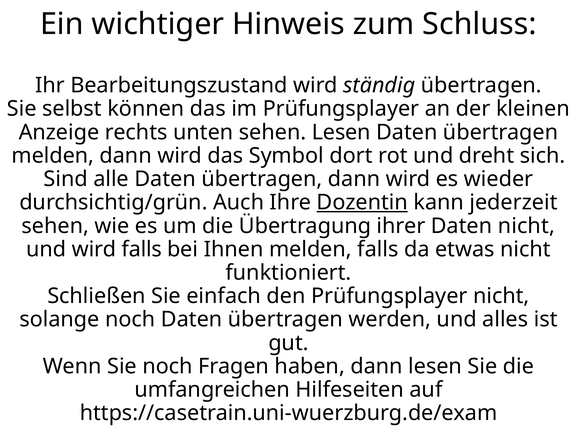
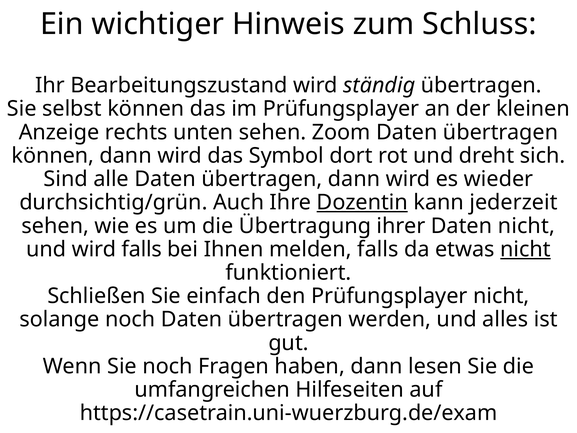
sehen Lesen: Lesen -> Zoom (341, 132)
melden: melden -> können (53, 156)
nicht underline: none -> present (526, 249)
